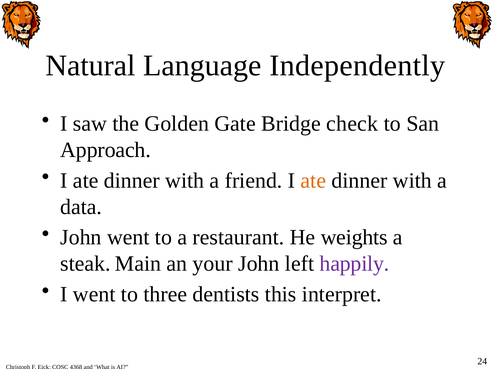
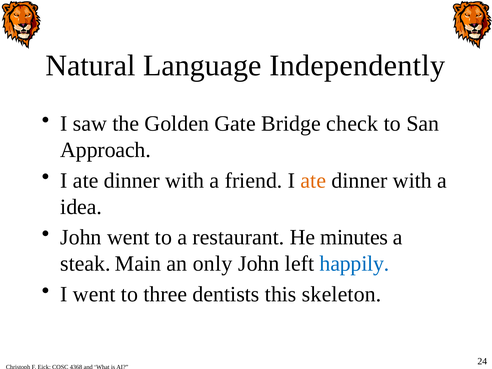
data: data -> idea (81, 207)
weights: weights -> minutes (354, 237)
your: your -> only (213, 264)
happily colour: purple -> blue (354, 264)
interpret: interpret -> skeleton (342, 294)
